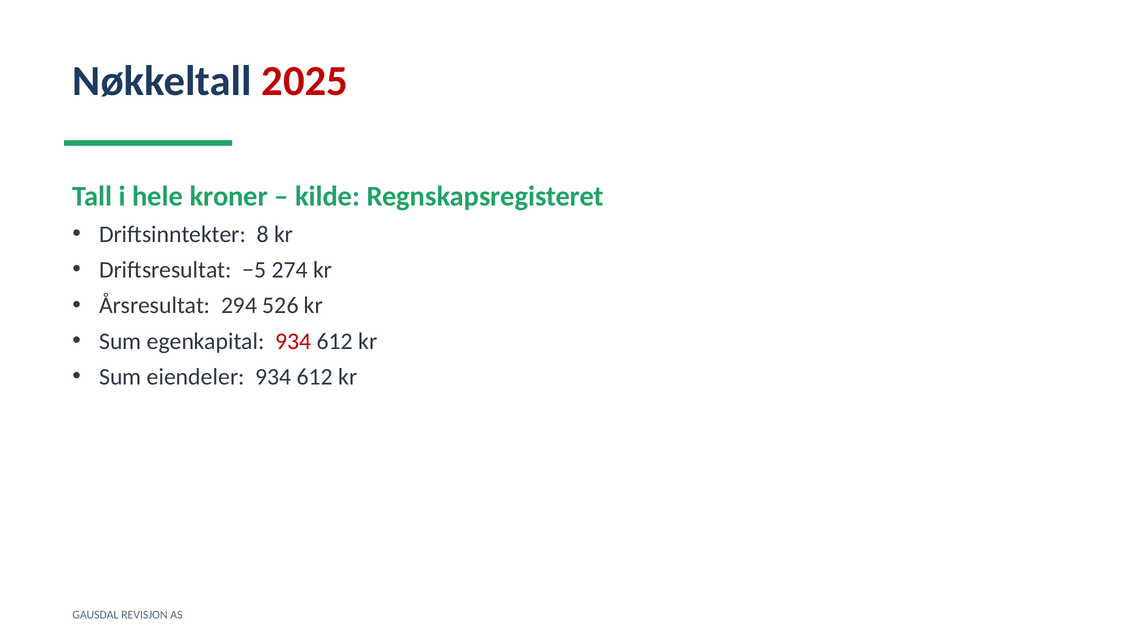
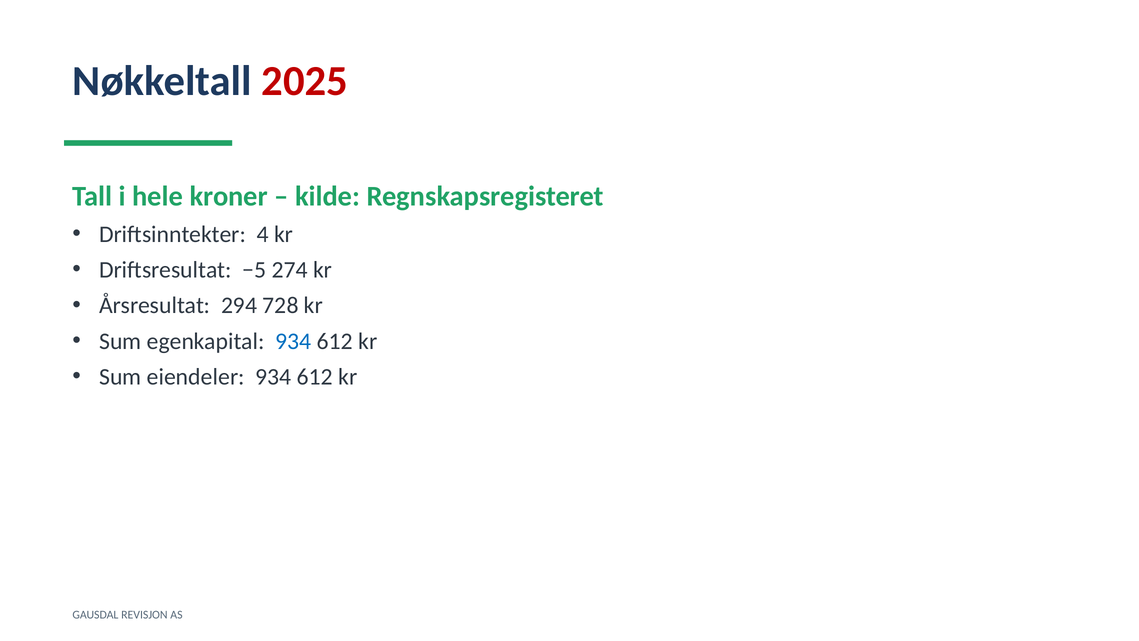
8: 8 -> 4 (263, 234)
526: 526 -> 728 (280, 305)
934 colour: red -> blue (293, 341)
